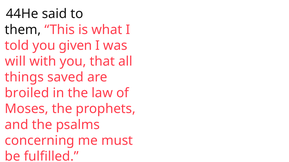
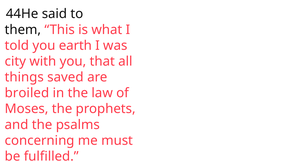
given: given -> earth (75, 46)
will: will -> city (15, 62)
